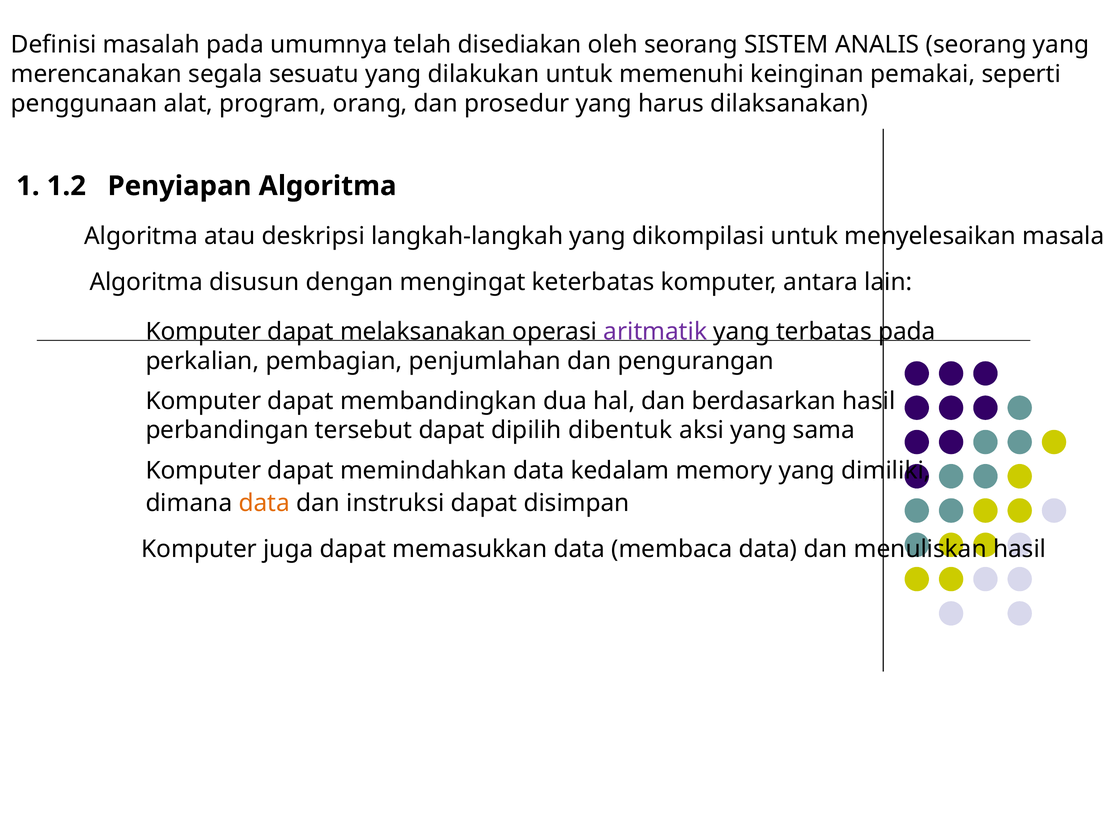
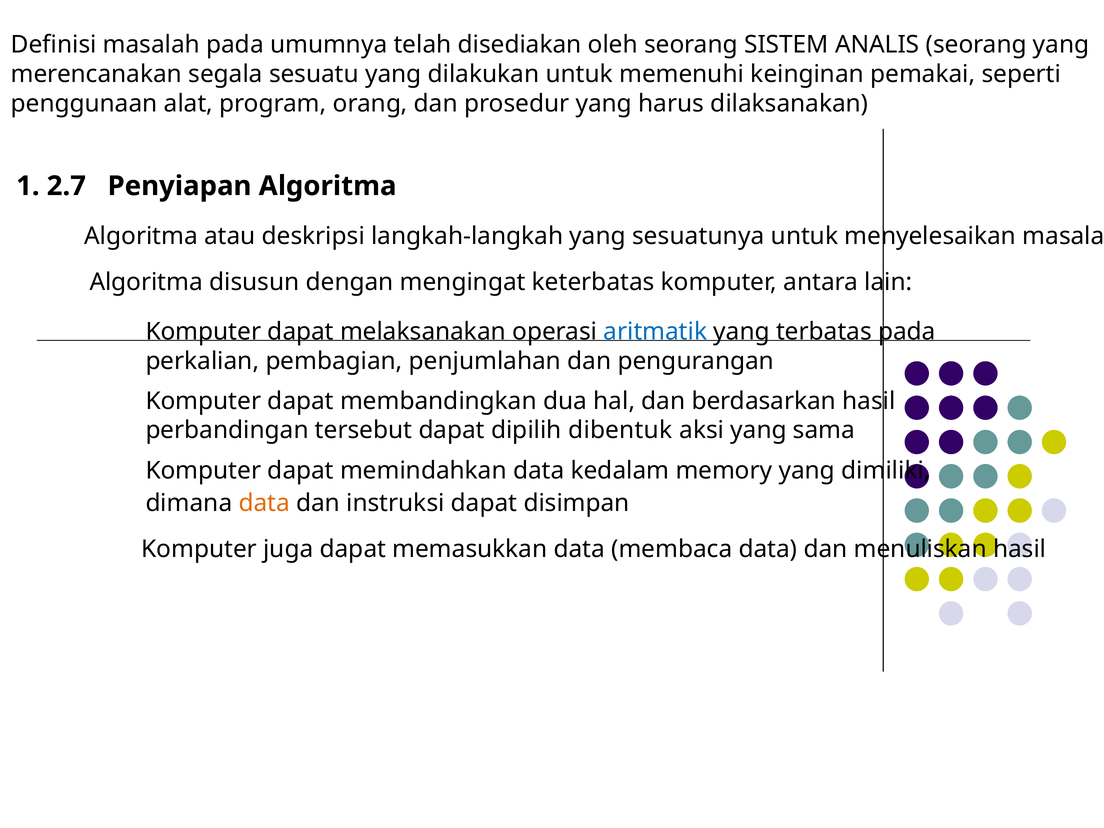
1.2: 1.2 -> 2.7 (66, 186)
dikompilasi: dikompilasi -> sesuatunya (698, 236)
aritmatik colour: purple -> blue (655, 332)
